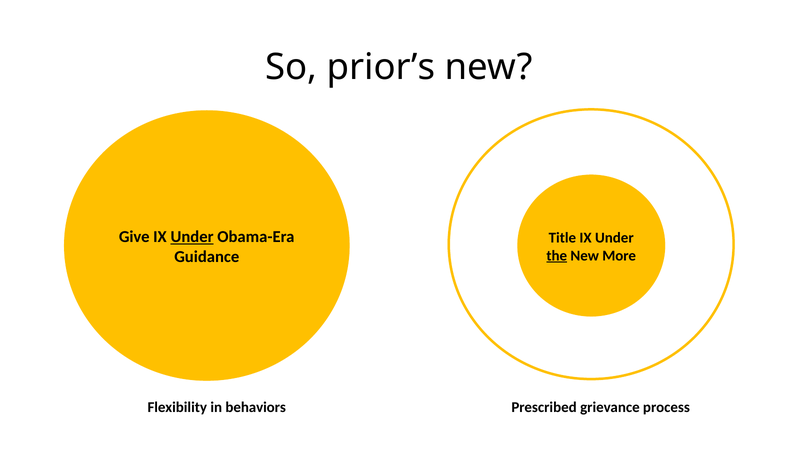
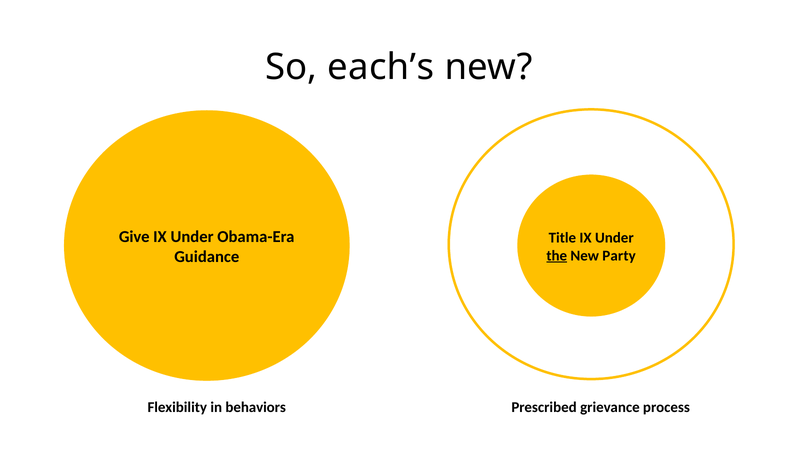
prior’s: prior’s -> each’s (381, 67)
Under underline: present -> none (192, 237)
More: More -> Party (619, 256)
